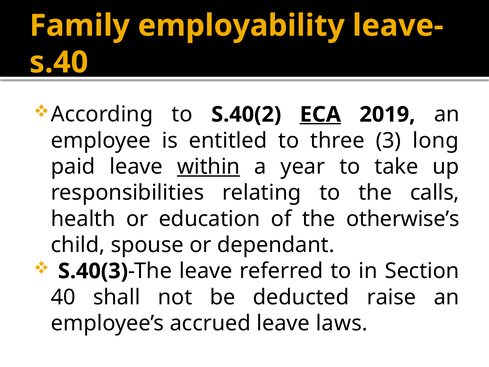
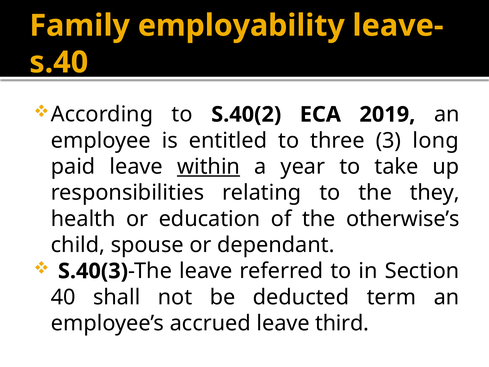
ECA underline: present -> none (320, 114)
calls: calls -> they (435, 193)
raise: raise -> term (392, 297)
laws: laws -> third (342, 323)
